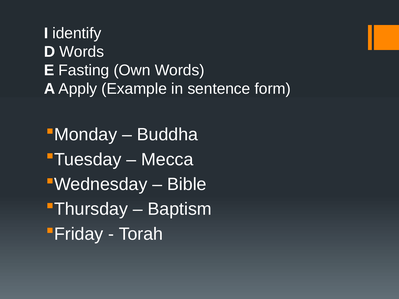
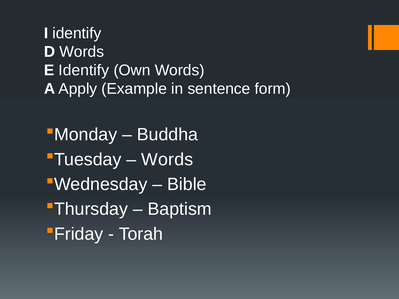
E Fasting: Fasting -> Identify (84, 70)
Mecca: Mecca -> Words (167, 160)
